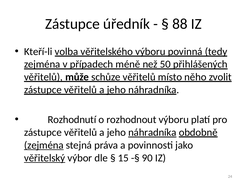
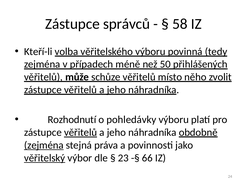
úředník: úředník -> správců (127, 24)
88: 88 -> 58 (180, 24)
rozhodnout: rozhodnout -> pohledávky (131, 120)
věřitelů underline: none -> present (81, 133)
náhradníka underline: present -> none (152, 133)
15: 15 -> 23 (123, 158)
90: 90 -> 66 (147, 158)
